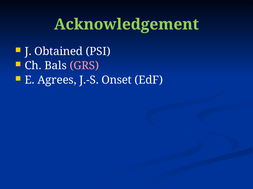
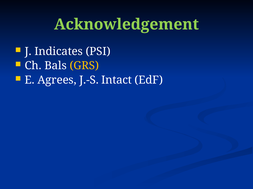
Obtained: Obtained -> Indicates (59, 52)
GRS colour: pink -> yellow (84, 66)
Onset: Onset -> Intact (117, 80)
